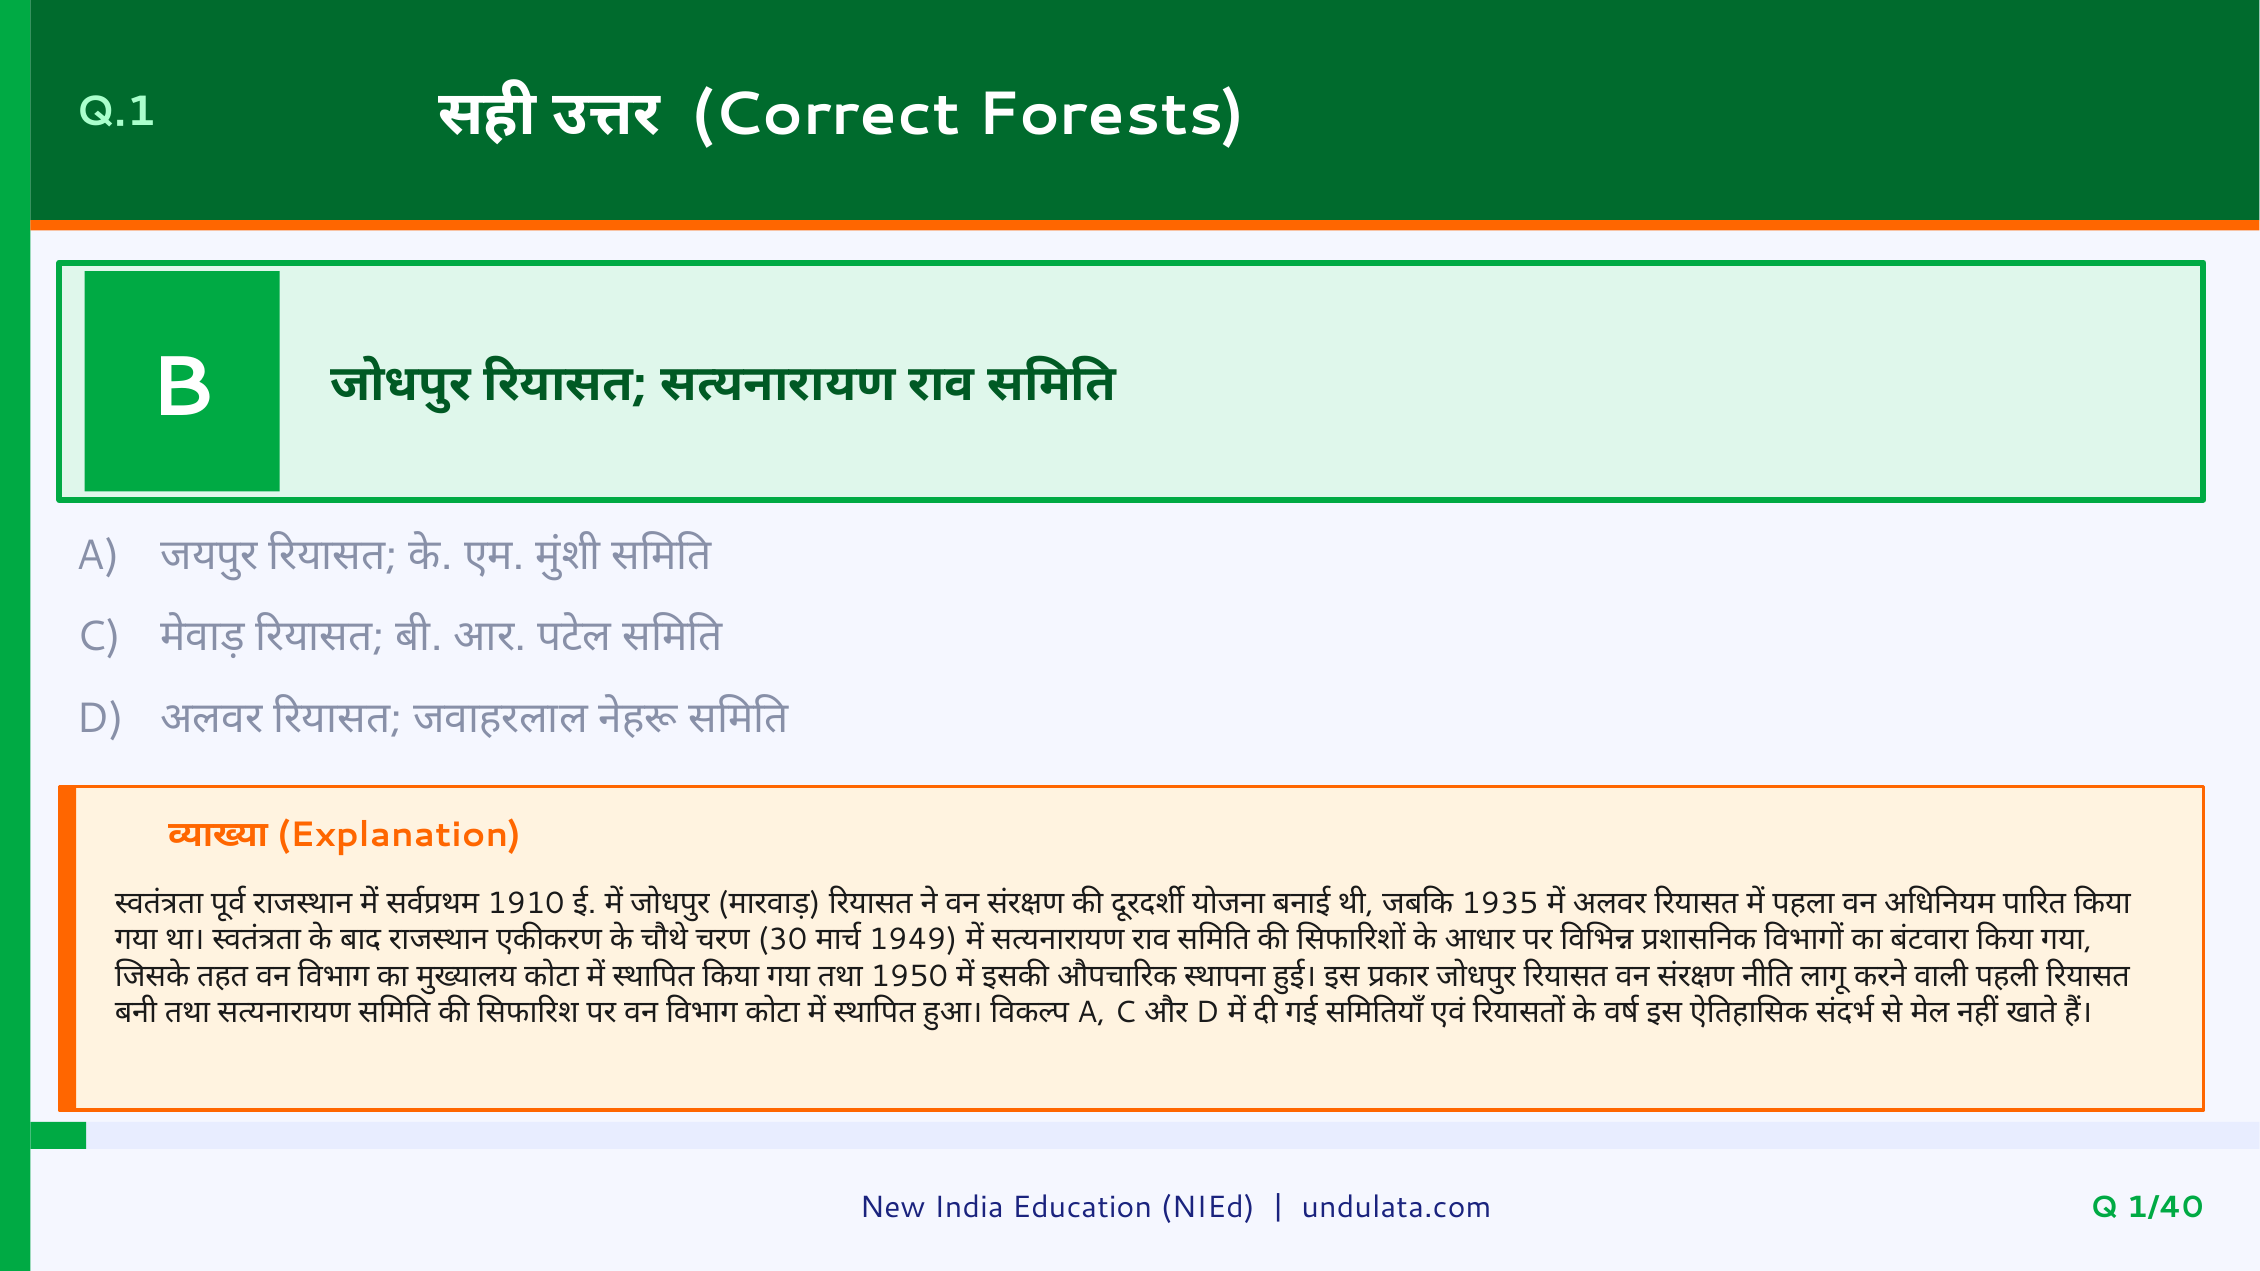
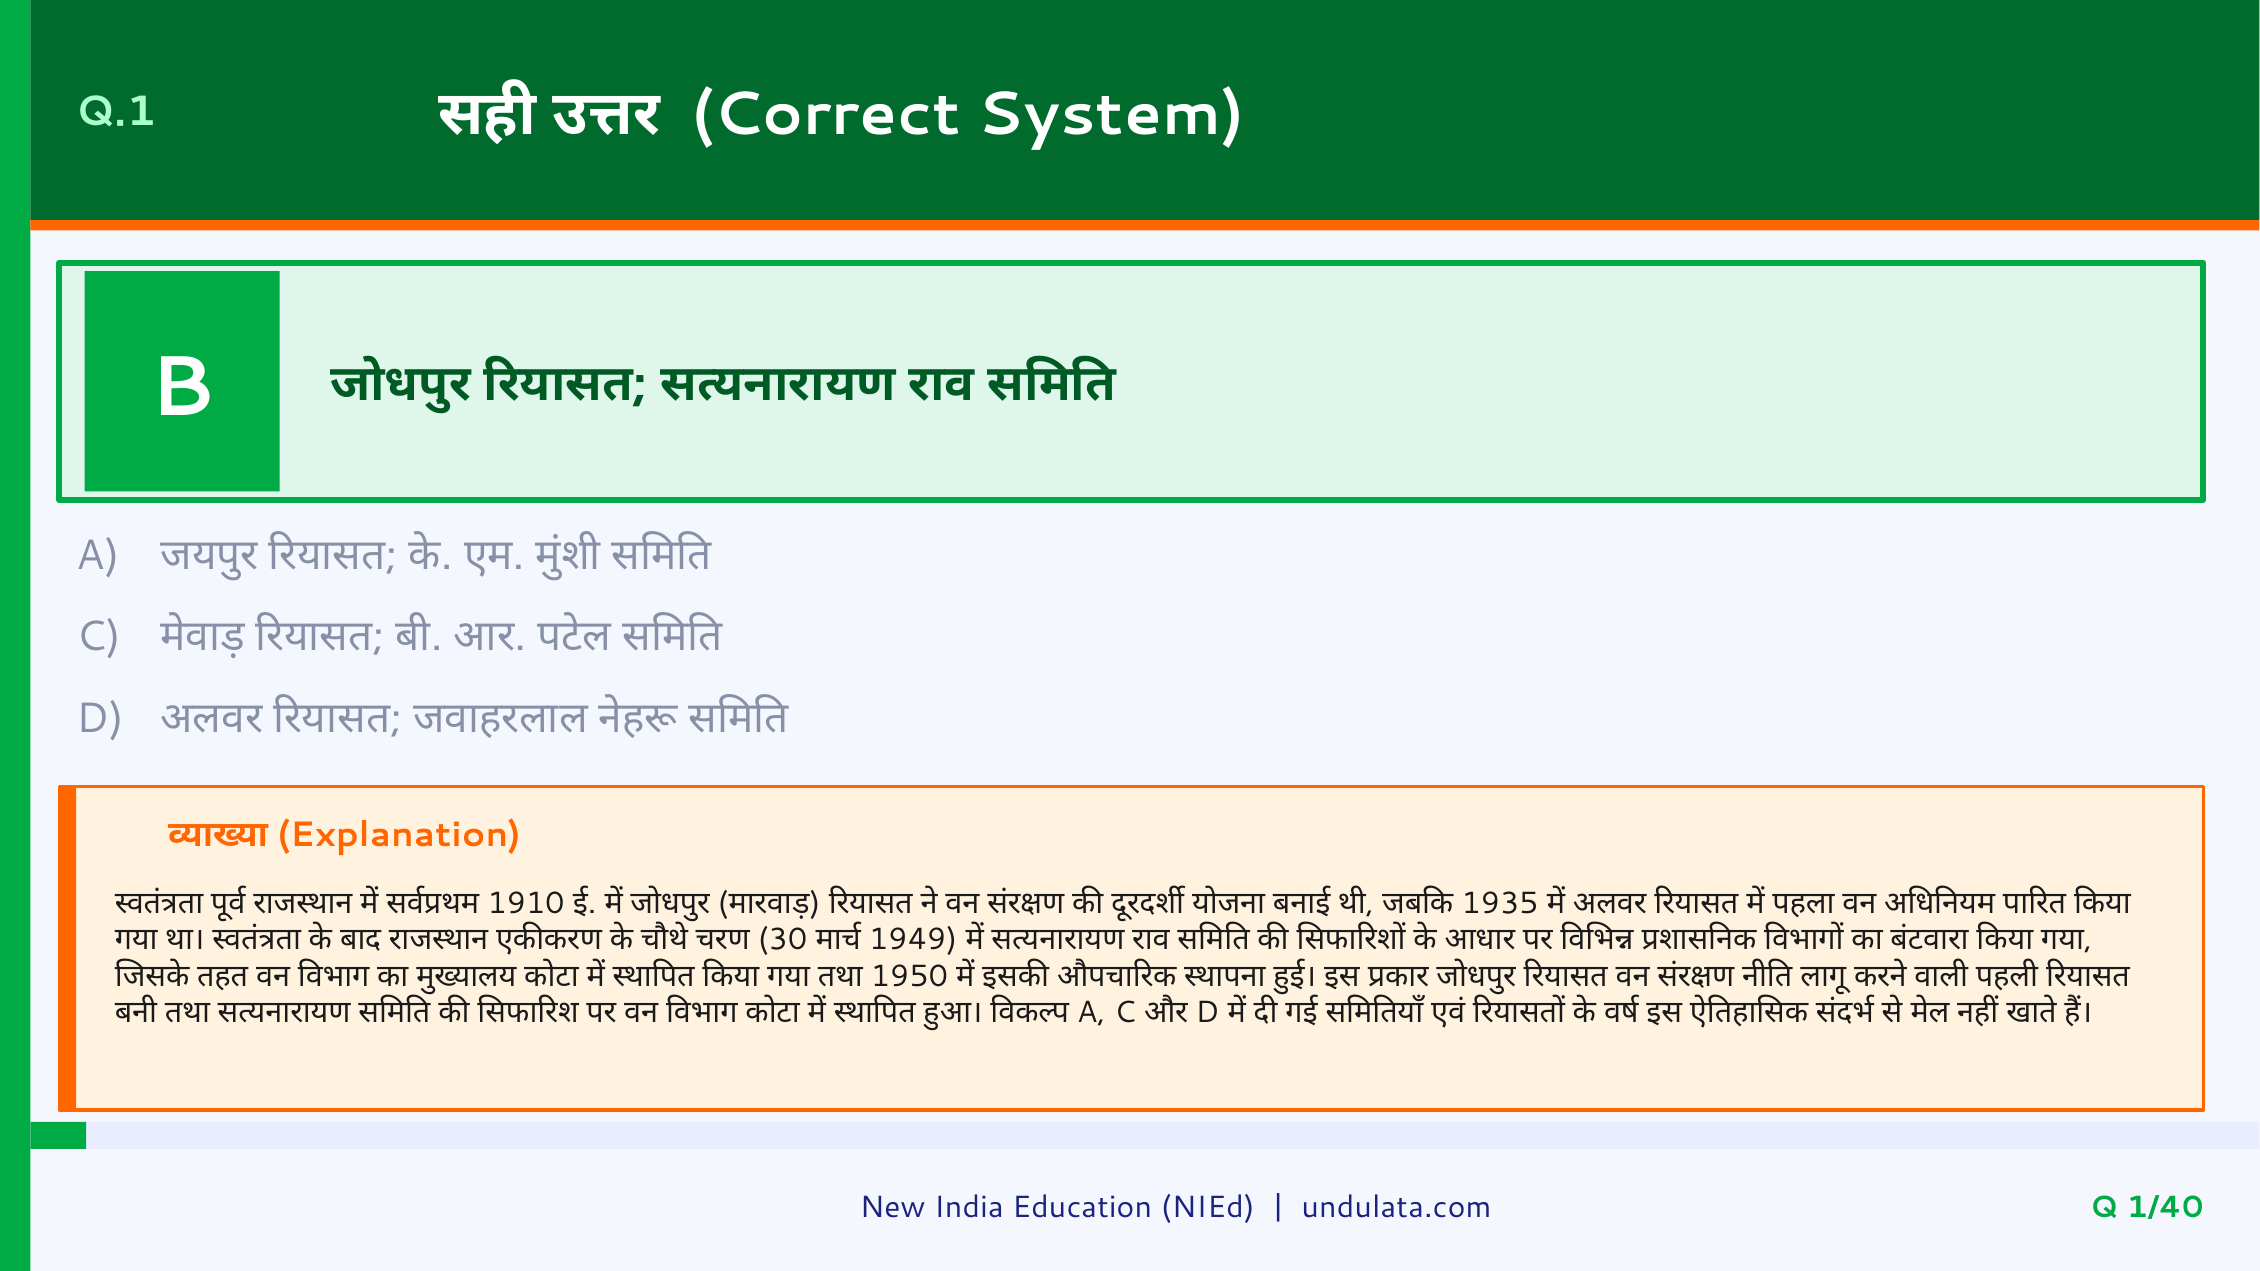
Forests: Forests -> System (1111, 114)
